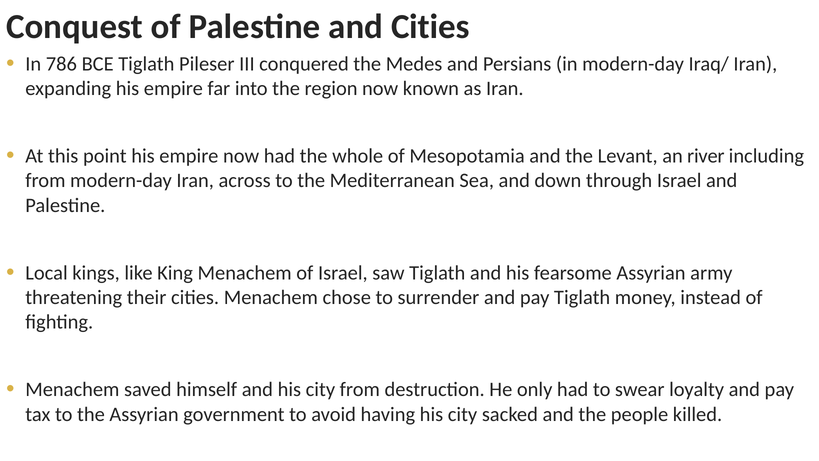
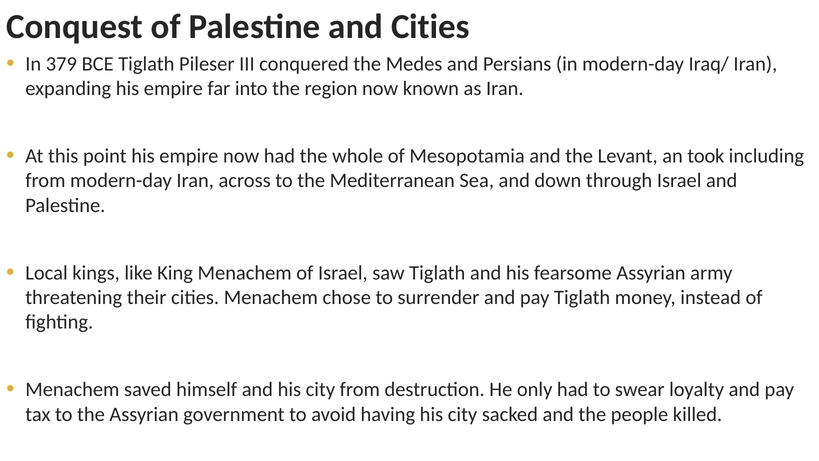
786: 786 -> 379 (61, 64)
river: river -> took (706, 156)
